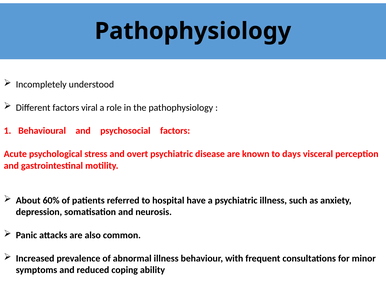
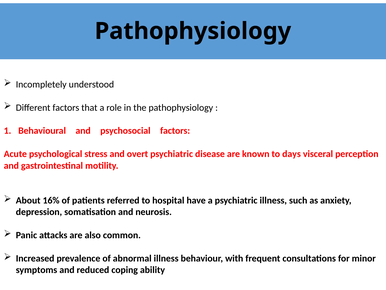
viral: viral -> that (89, 107)
60%: 60% -> 16% (51, 200)
